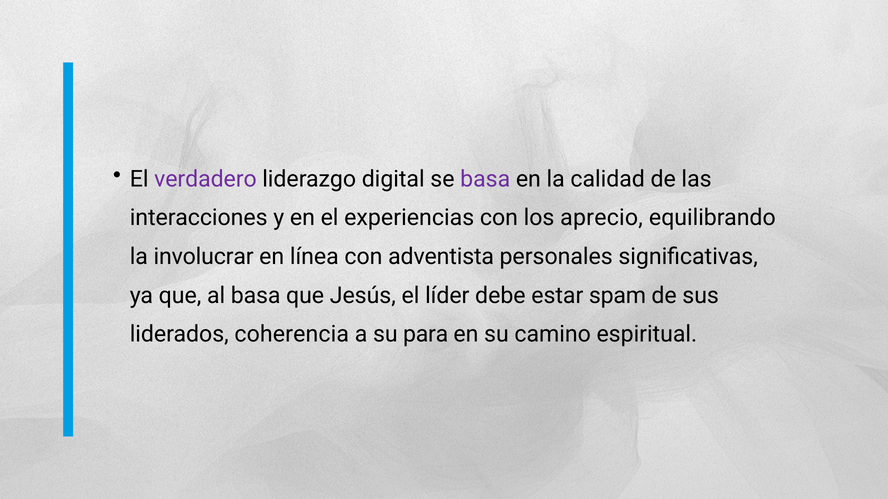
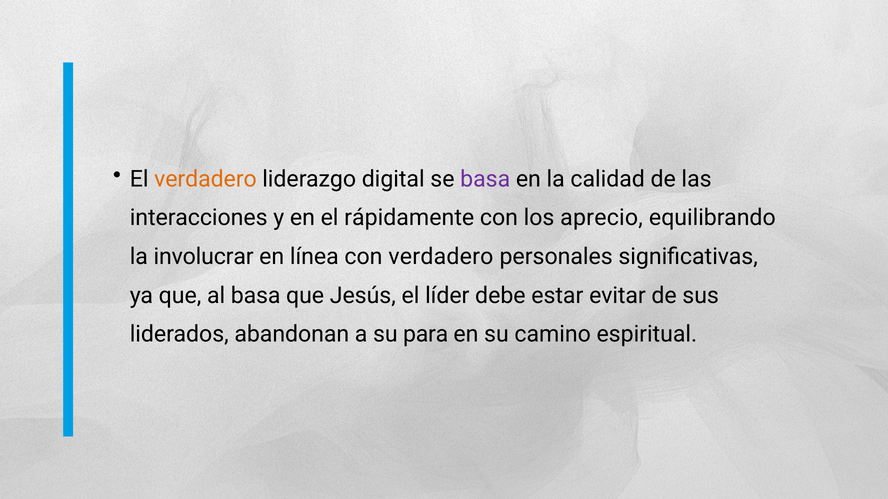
verdadero colour: purple -> orange (205, 179)
experiencias: experiencias -> rápidamente (409, 218)
con adventista: adventista -> verdadero (441, 257)
spam: spam -> evitar (617, 296)
coherencia: coherencia -> abandonan (292, 335)
